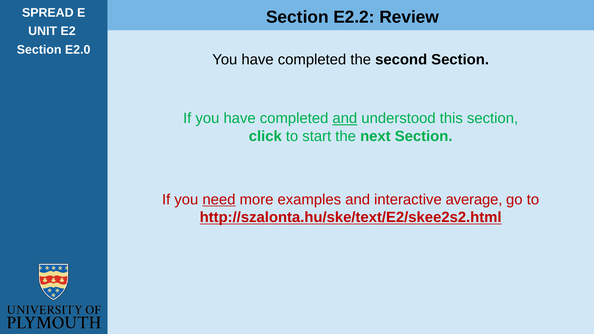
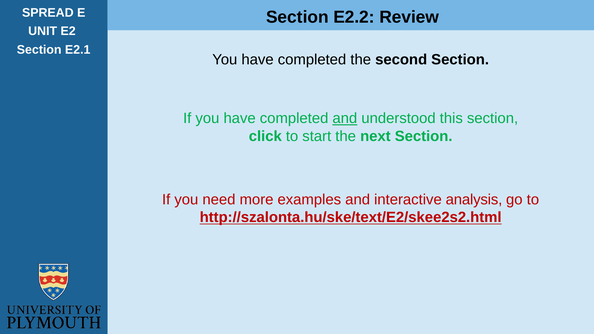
E2.0: E2.0 -> E2.1 (78, 50)
need underline: present -> none (219, 200)
average: average -> analysis (474, 200)
